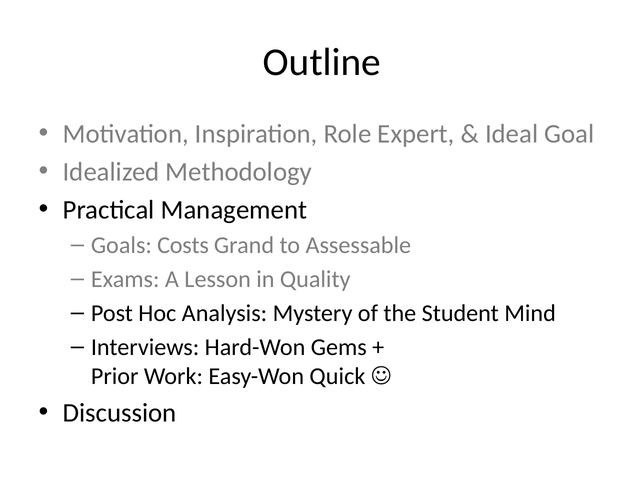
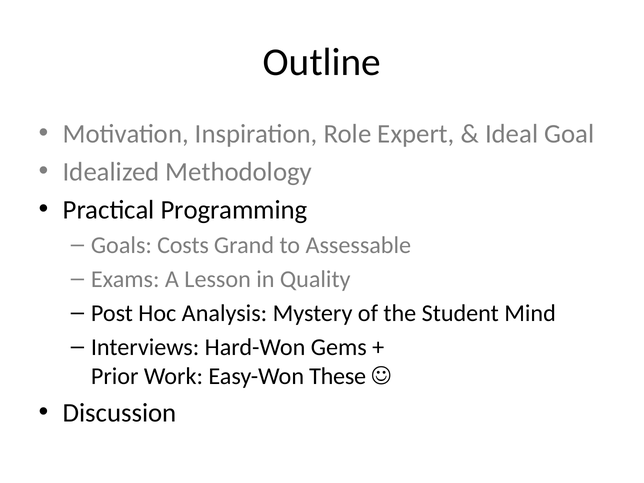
Management: Management -> Programming (234, 210)
Quick: Quick -> These (338, 376)
